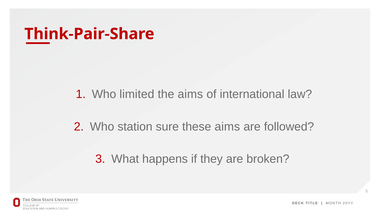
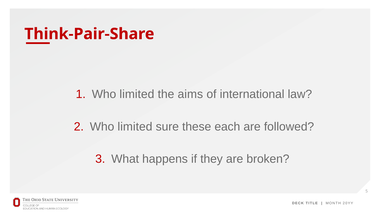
station: station -> limited (135, 126)
these aims: aims -> each (227, 126)
